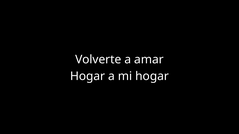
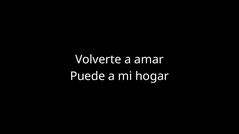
Hogar: Hogar -> Puede (88, 76)
